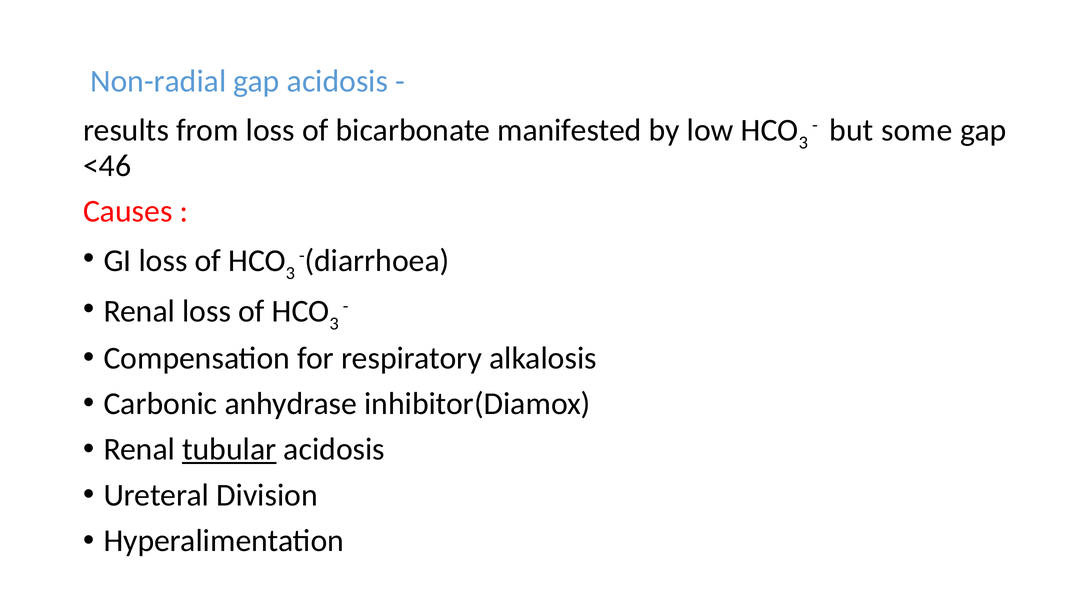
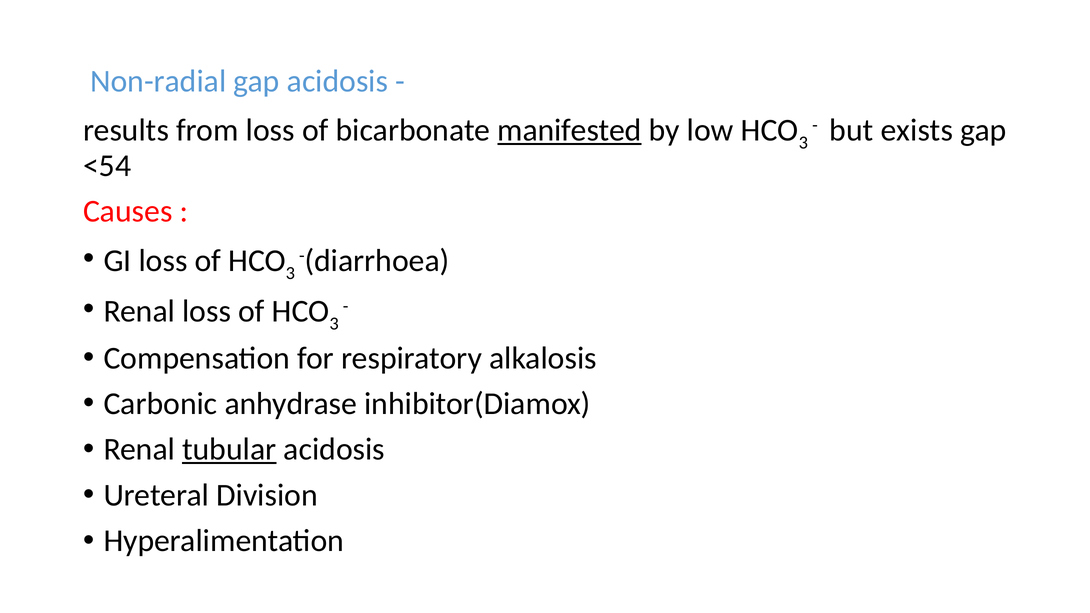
manifested underline: none -> present (570, 131)
some: some -> exists (917, 131)
<46: <46 -> <54 (107, 166)
